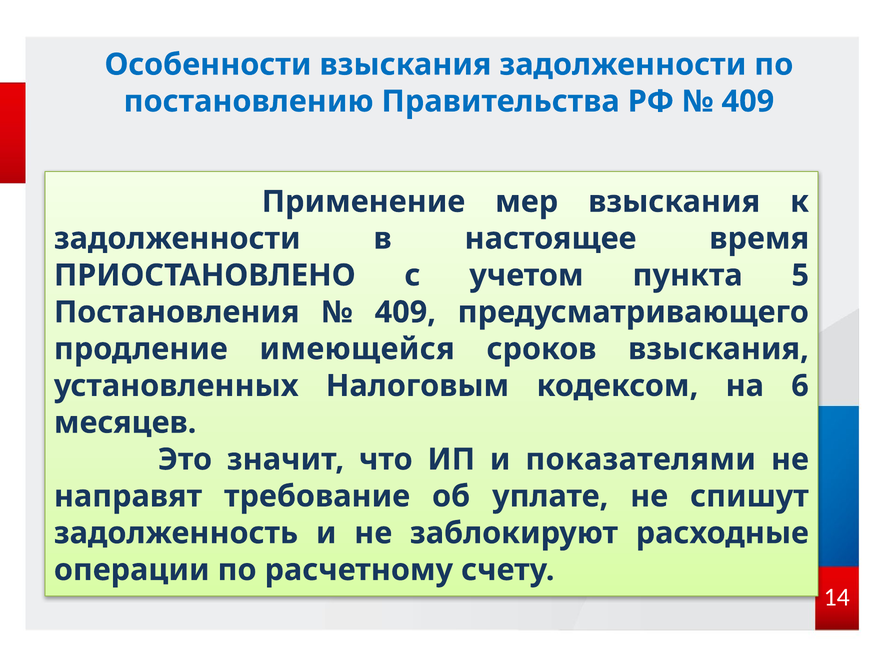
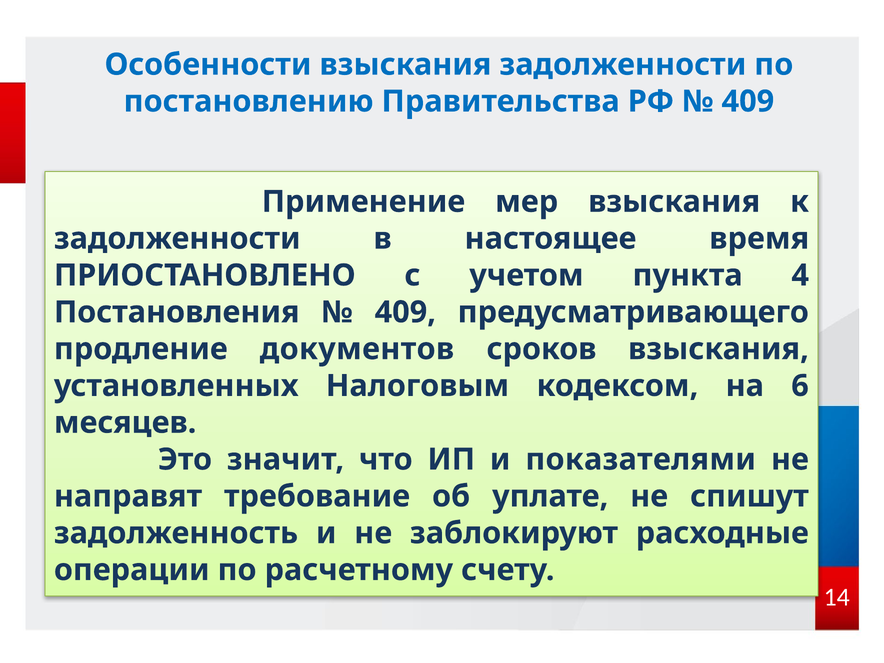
5: 5 -> 4 (800, 275)
имеющейся: имеющейся -> документов (357, 349)
